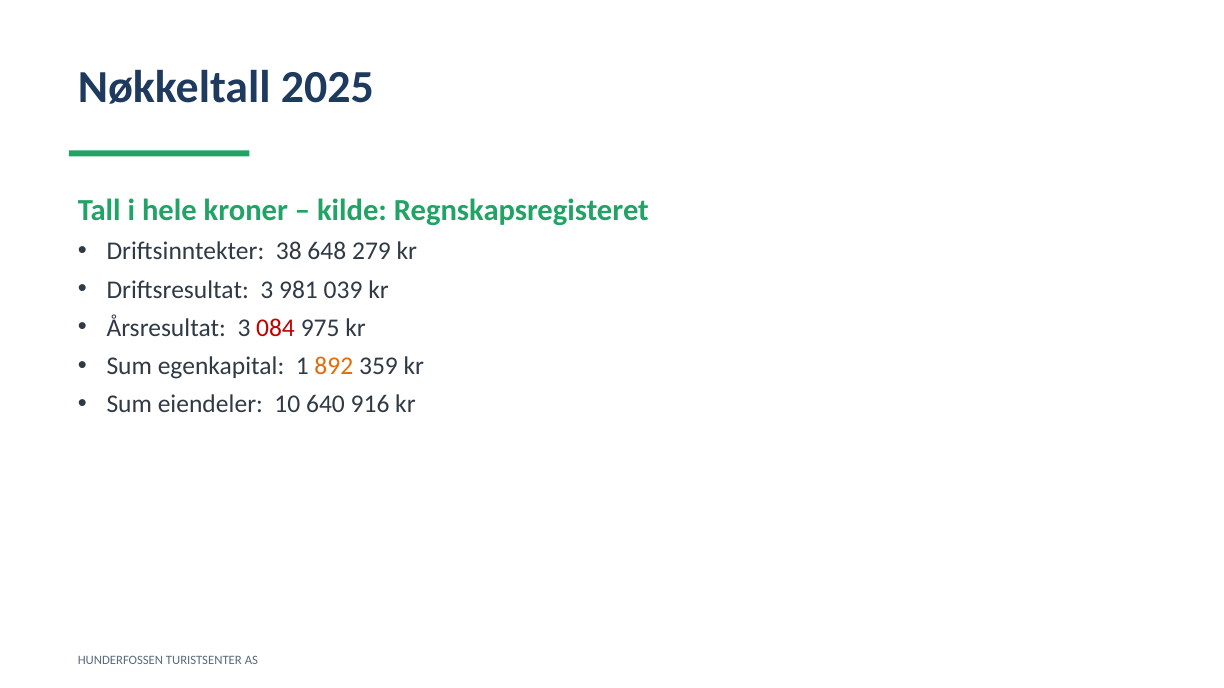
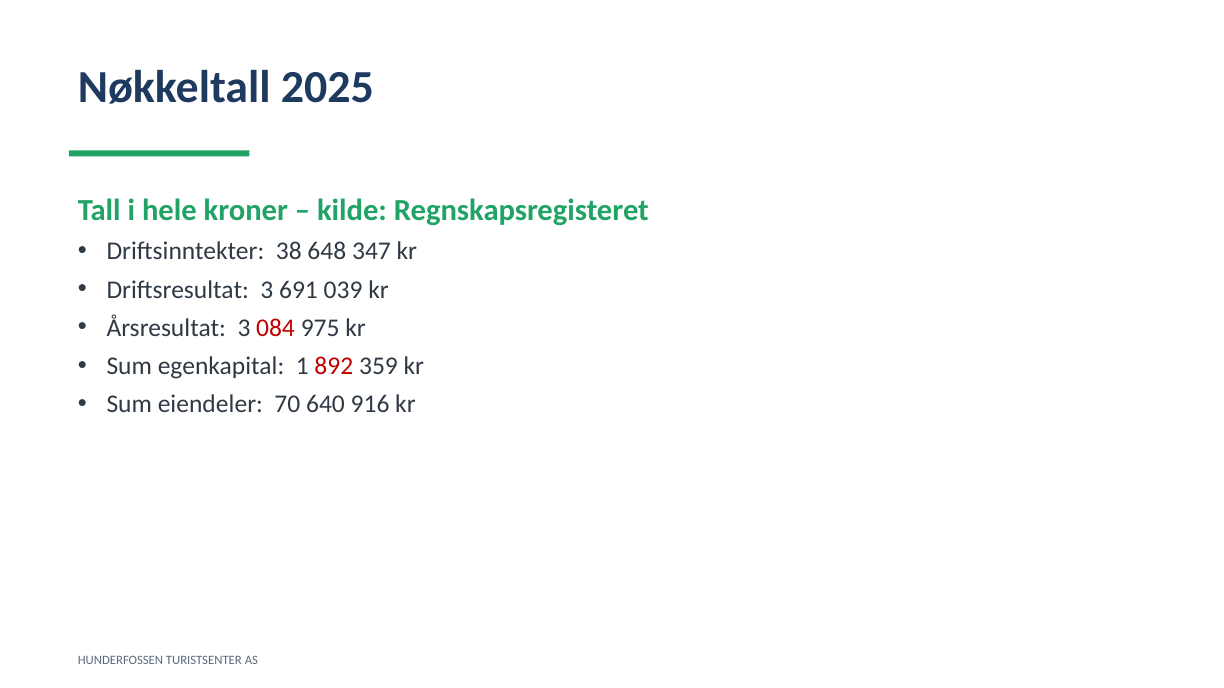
279: 279 -> 347 (371, 252)
981: 981 -> 691 (298, 290)
892 colour: orange -> red (334, 367)
10: 10 -> 70 (287, 405)
